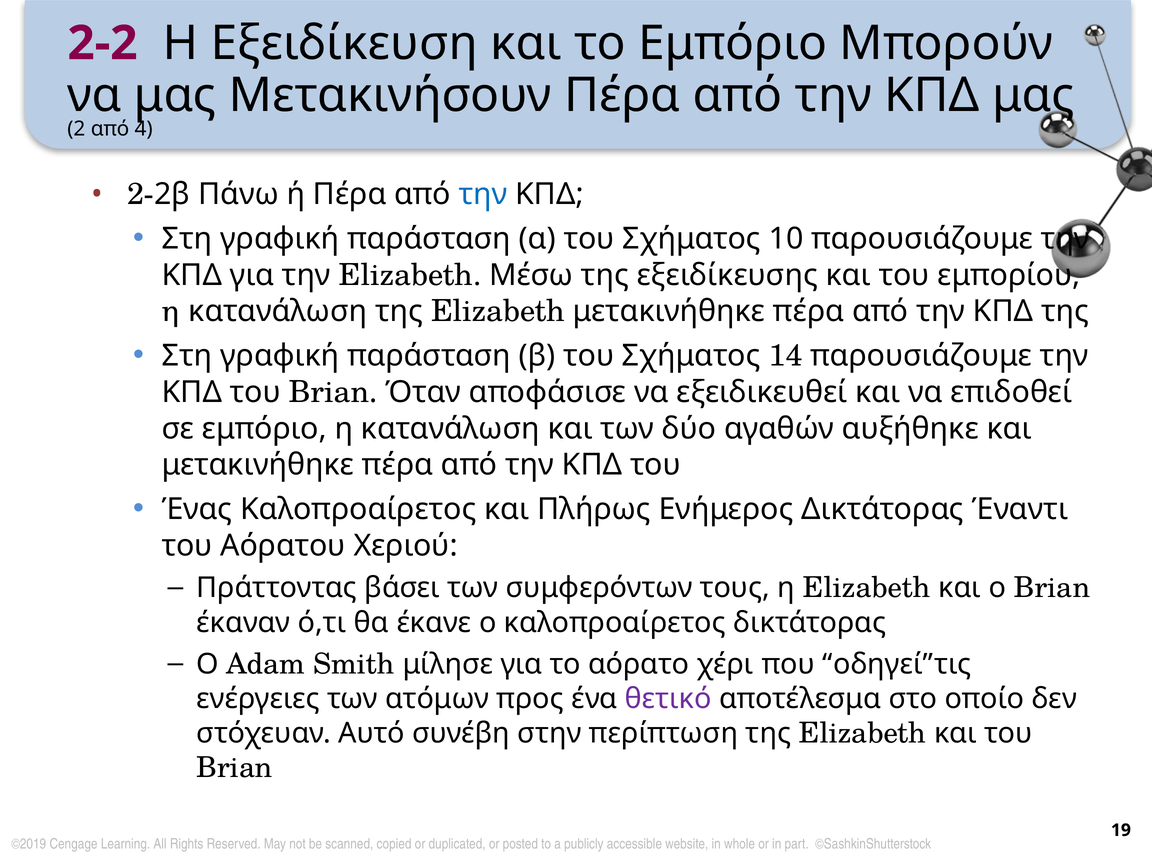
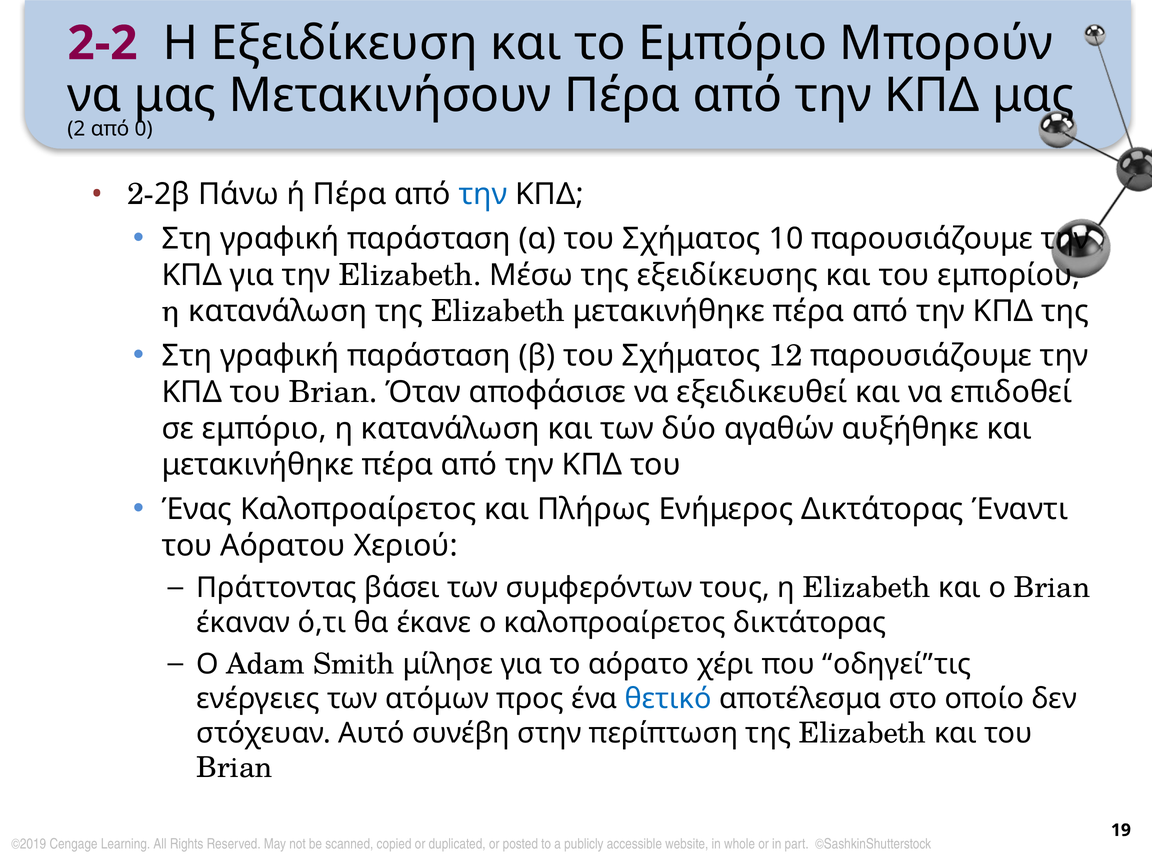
4: 4 -> 0 (144, 129)
14: 14 -> 12 (786, 356)
θετικό colour: purple -> blue (668, 699)
